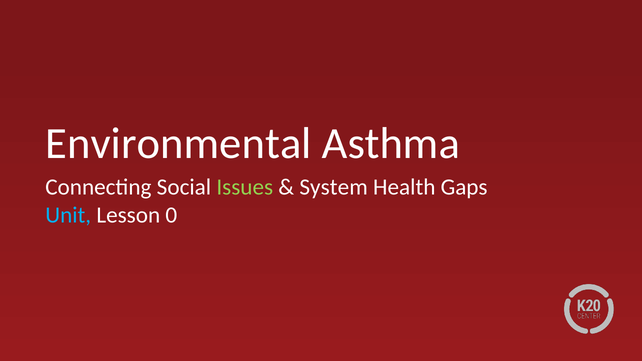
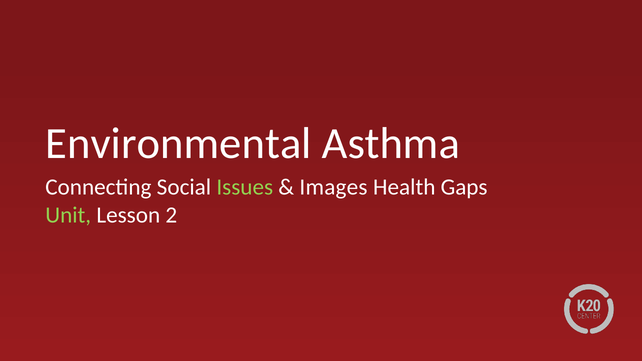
System: System -> Images (334, 187)
Unit colour: light blue -> light green (68, 215)
0: 0 -> 2 (171, 215)
